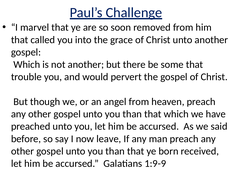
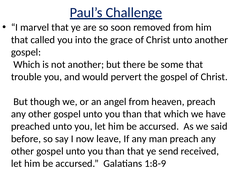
born: born -> send (169, 151)
1:9-9: 1:9-9 -> 1:8-9 (155, 164)
